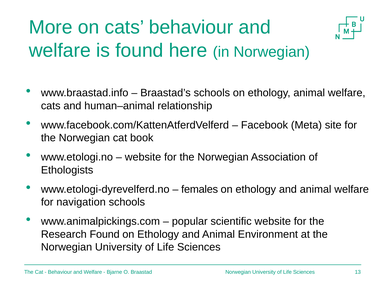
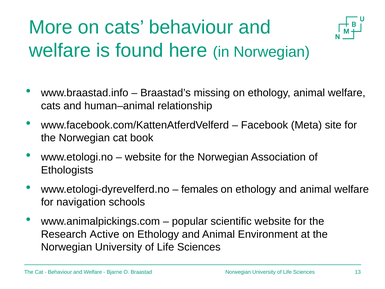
Braastad’s schools: schools -> missing (212, 93)
Research Found: Found -> Active (105, 234)
